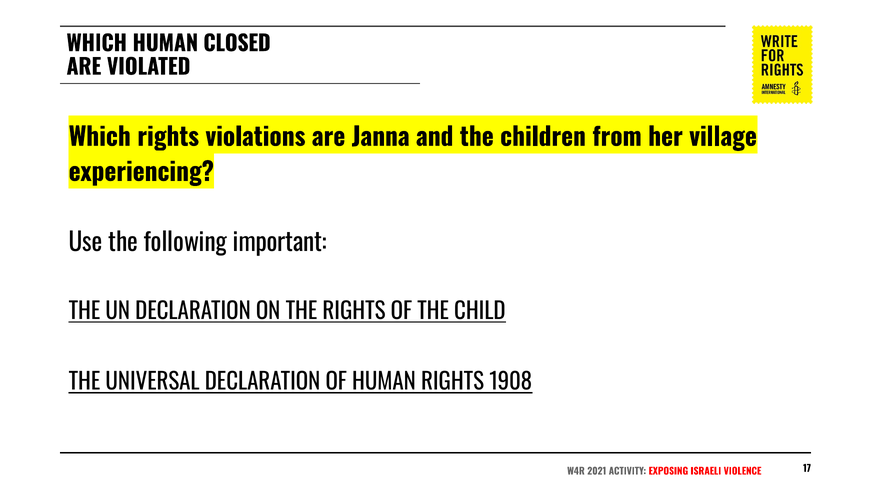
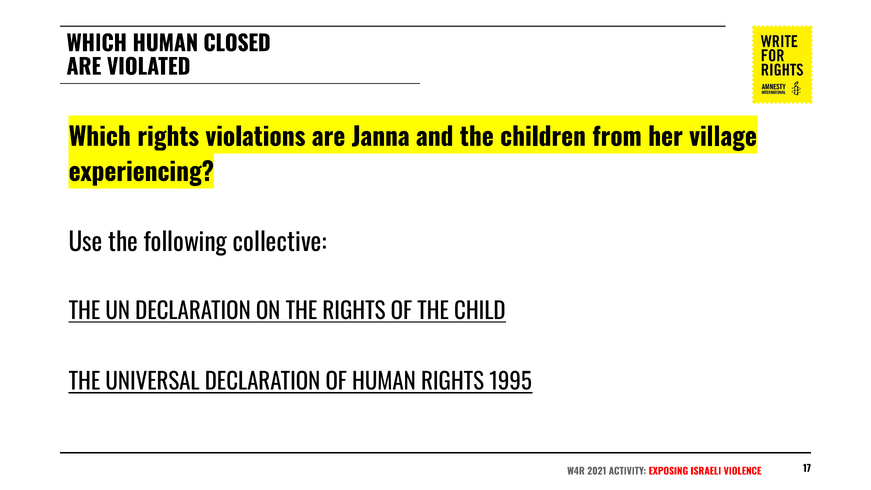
important: important -> collective (280, 243)
1908: 1908 -> 1995 (511, 382)
